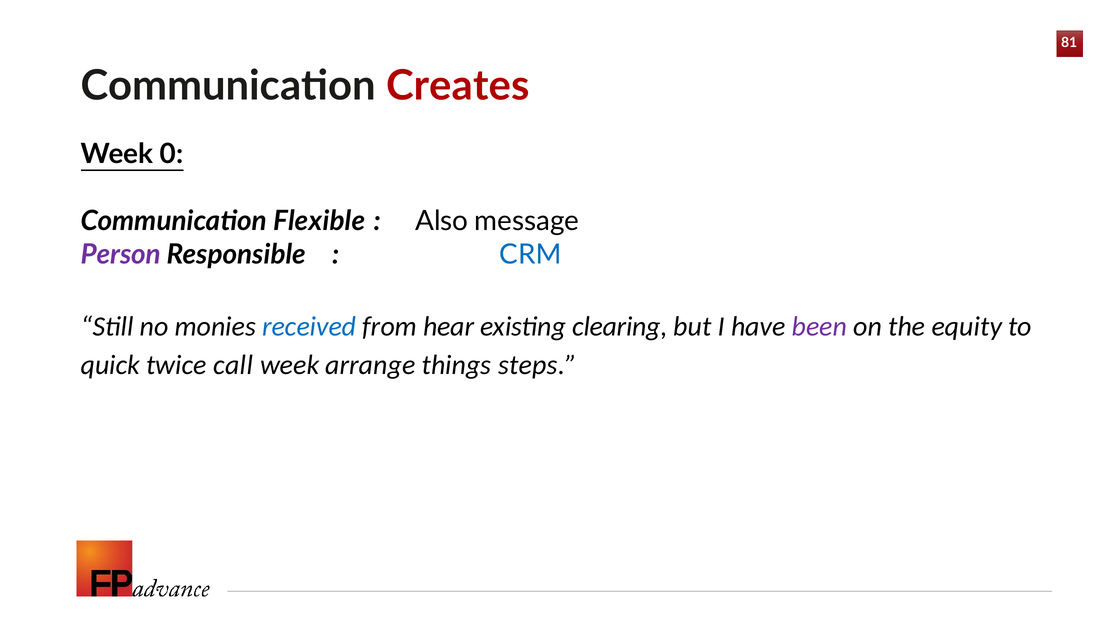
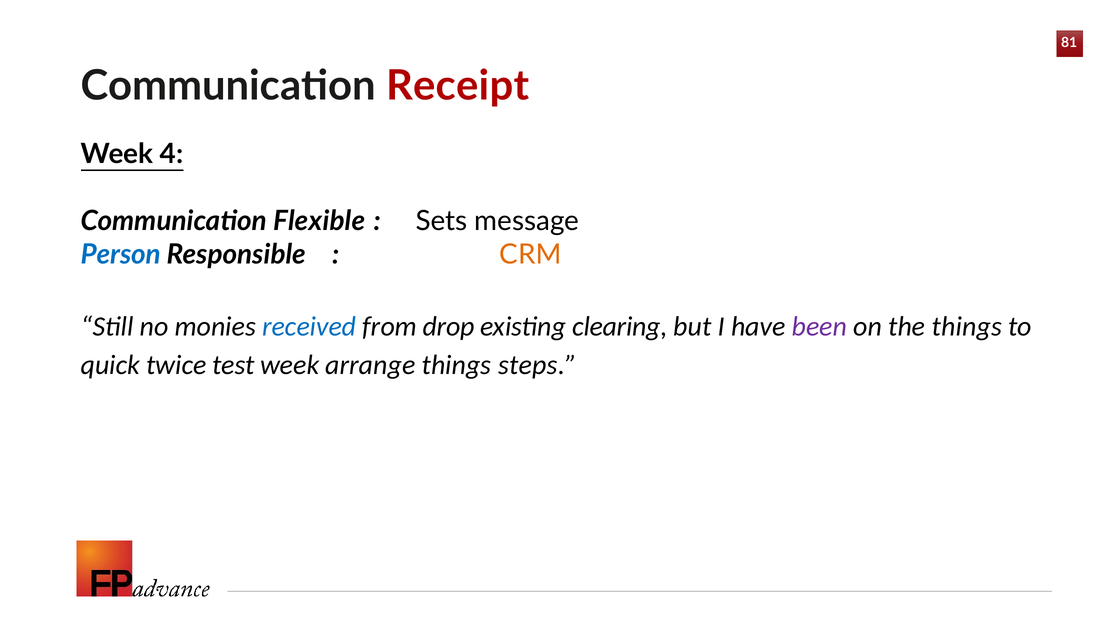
Creates: Creates -> Receipt (458, 86)
0: 0 -> 4 (172, 154)
Also: Also -> Sets (442, 221)
Person colour: purple -> blue (121, 254)
CRM colour: blue -> orange (530, 254)
hear: hear -> drop (449, 326)
the equity: equity -> things (967, 326)
call: call -> test (233, 365)
